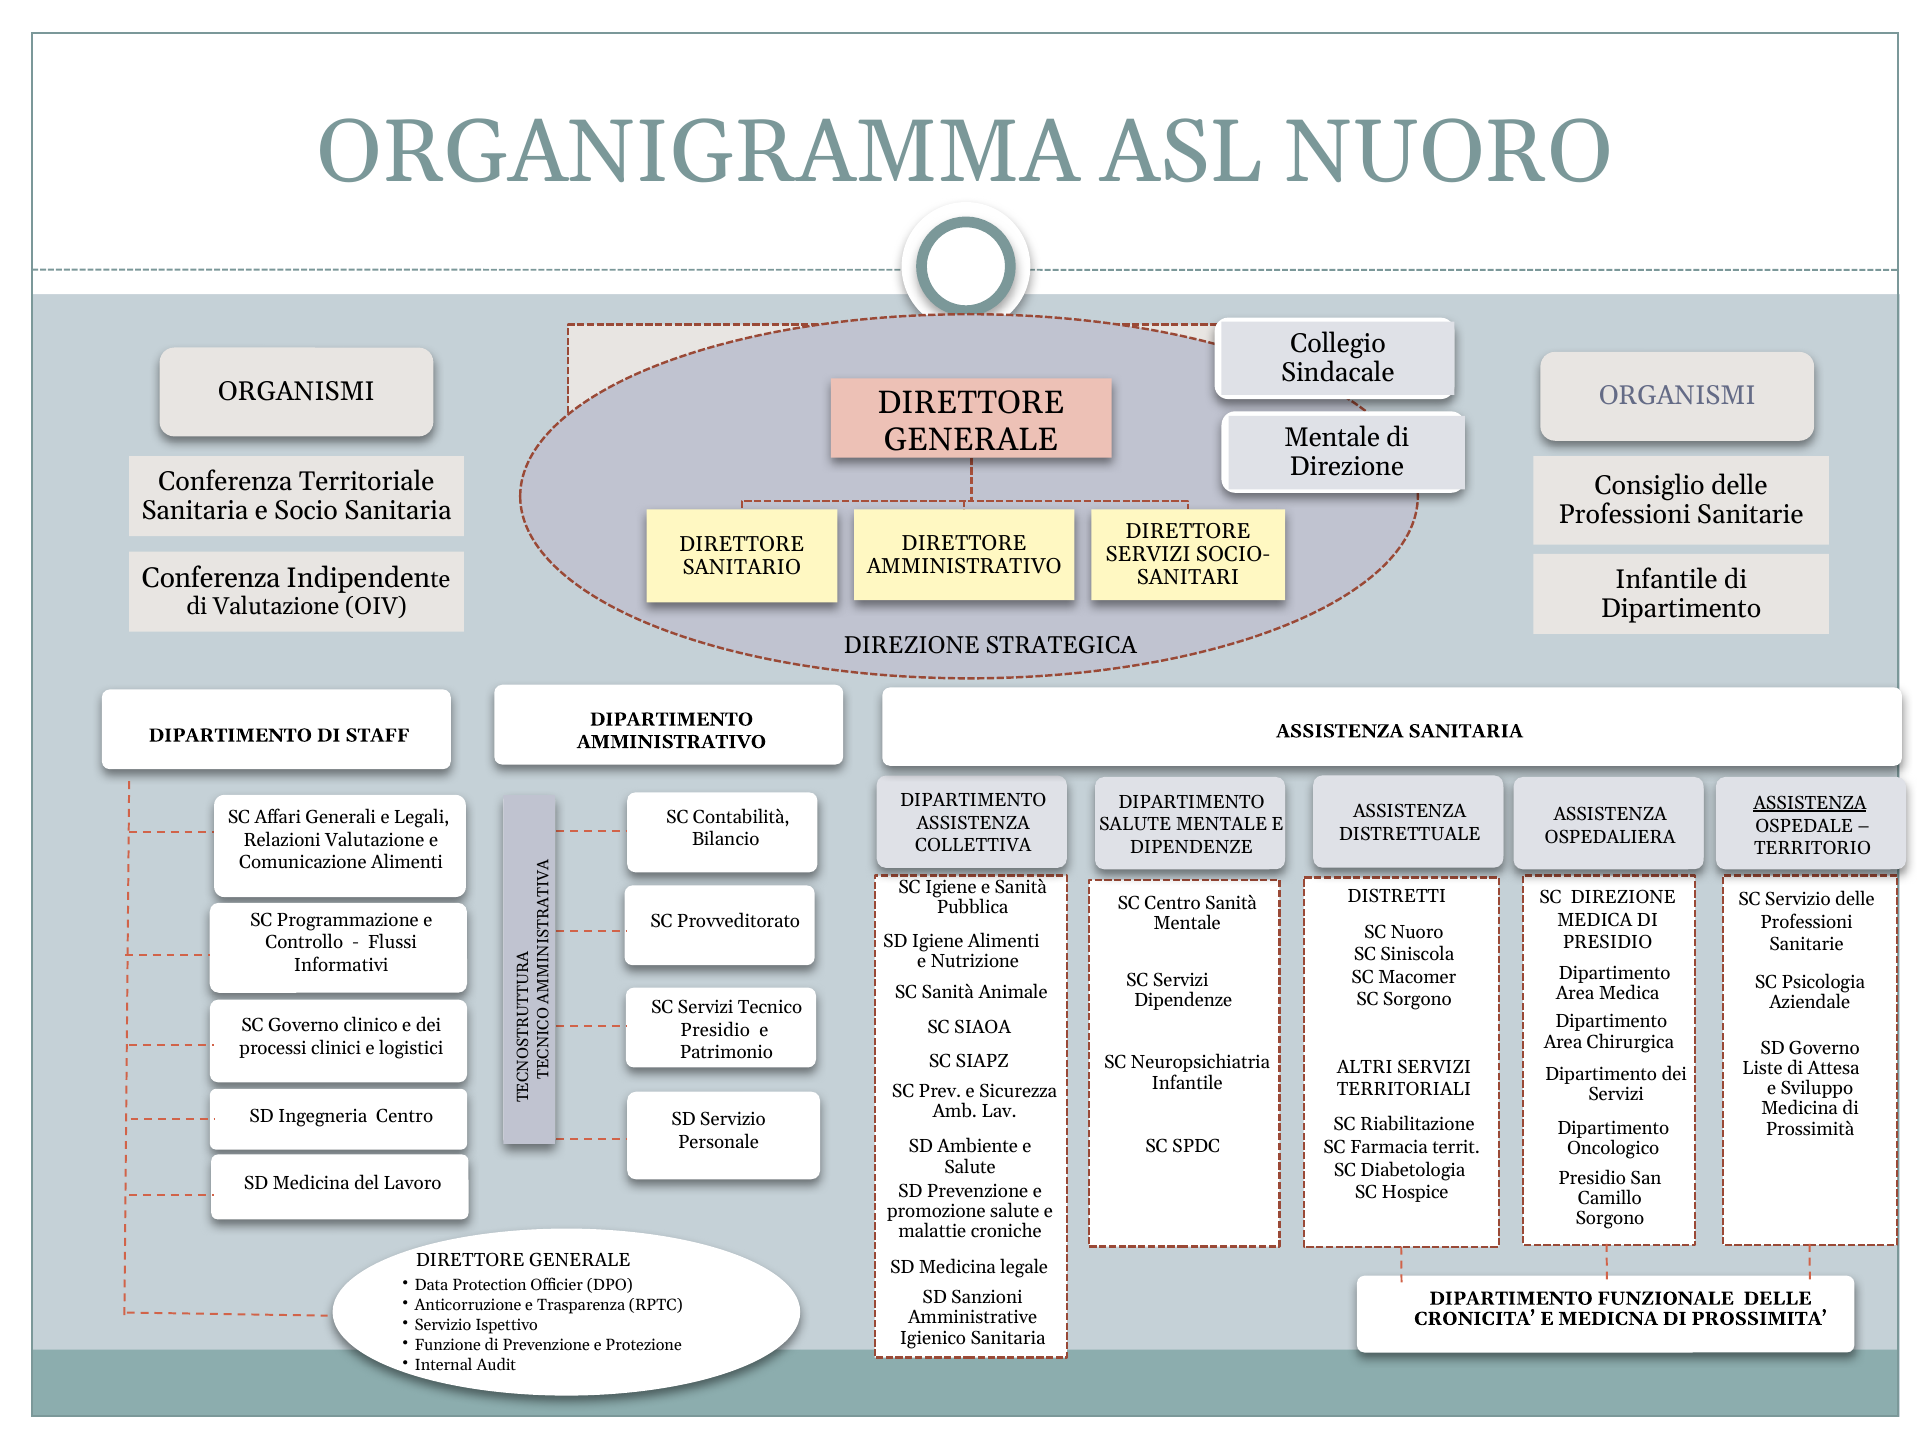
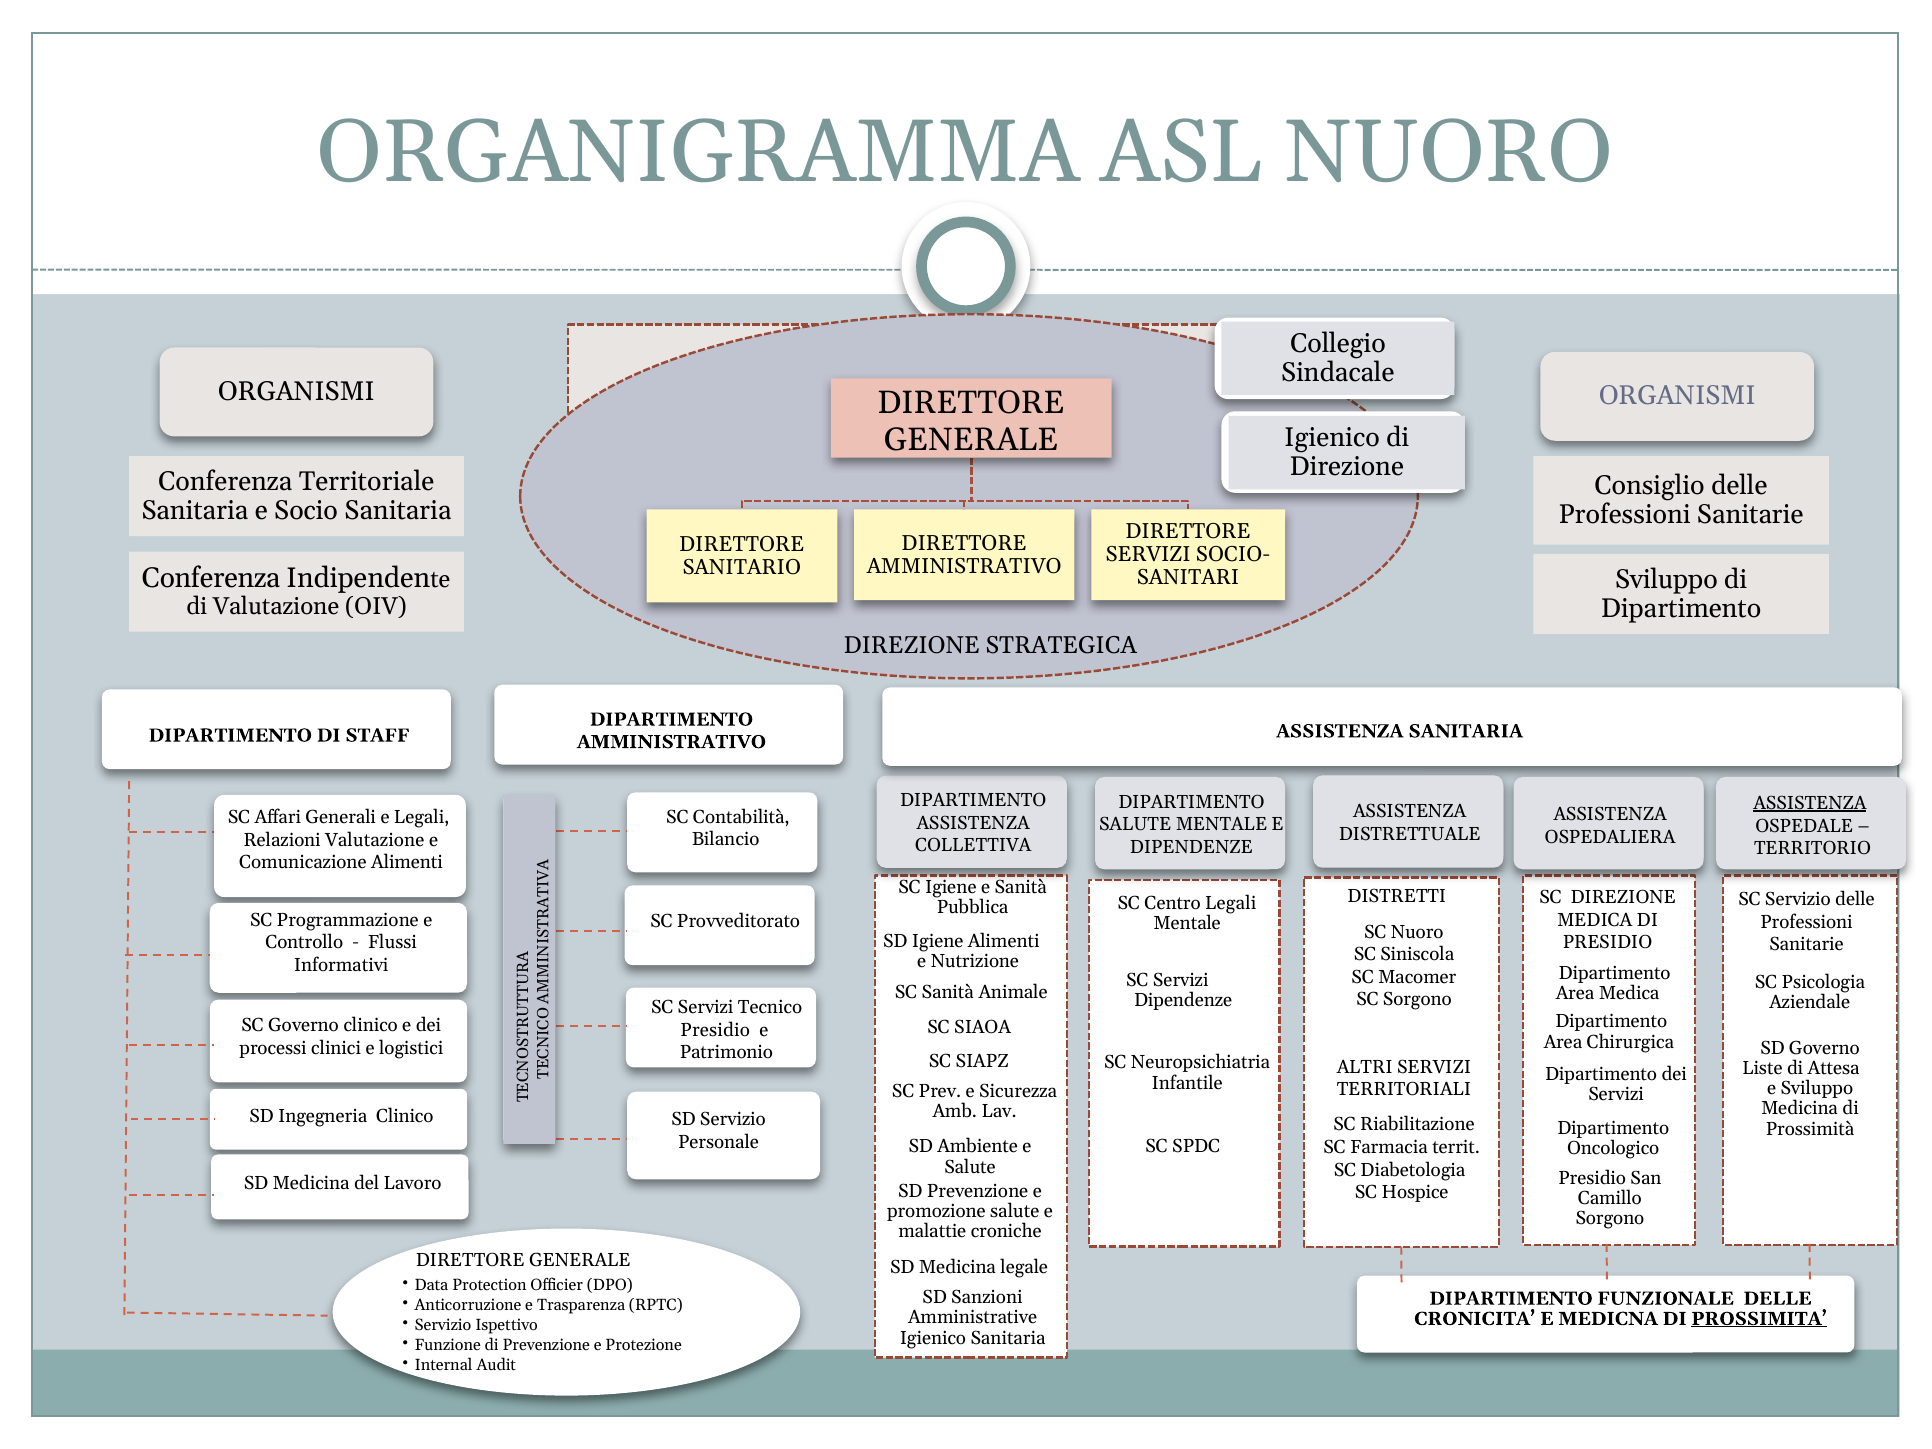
Mentale: Mentale -> Igienico (1332, 438)
Infantile: Infantile -> Sviluppo (1666, 579)
Centro Sanità: Sanità -> Legali (1231, 903)
Ingegneria Centro: Centro -> Clinico (405, 1116)
PROSSIMITA underline: none -> present (1759, 1319)
